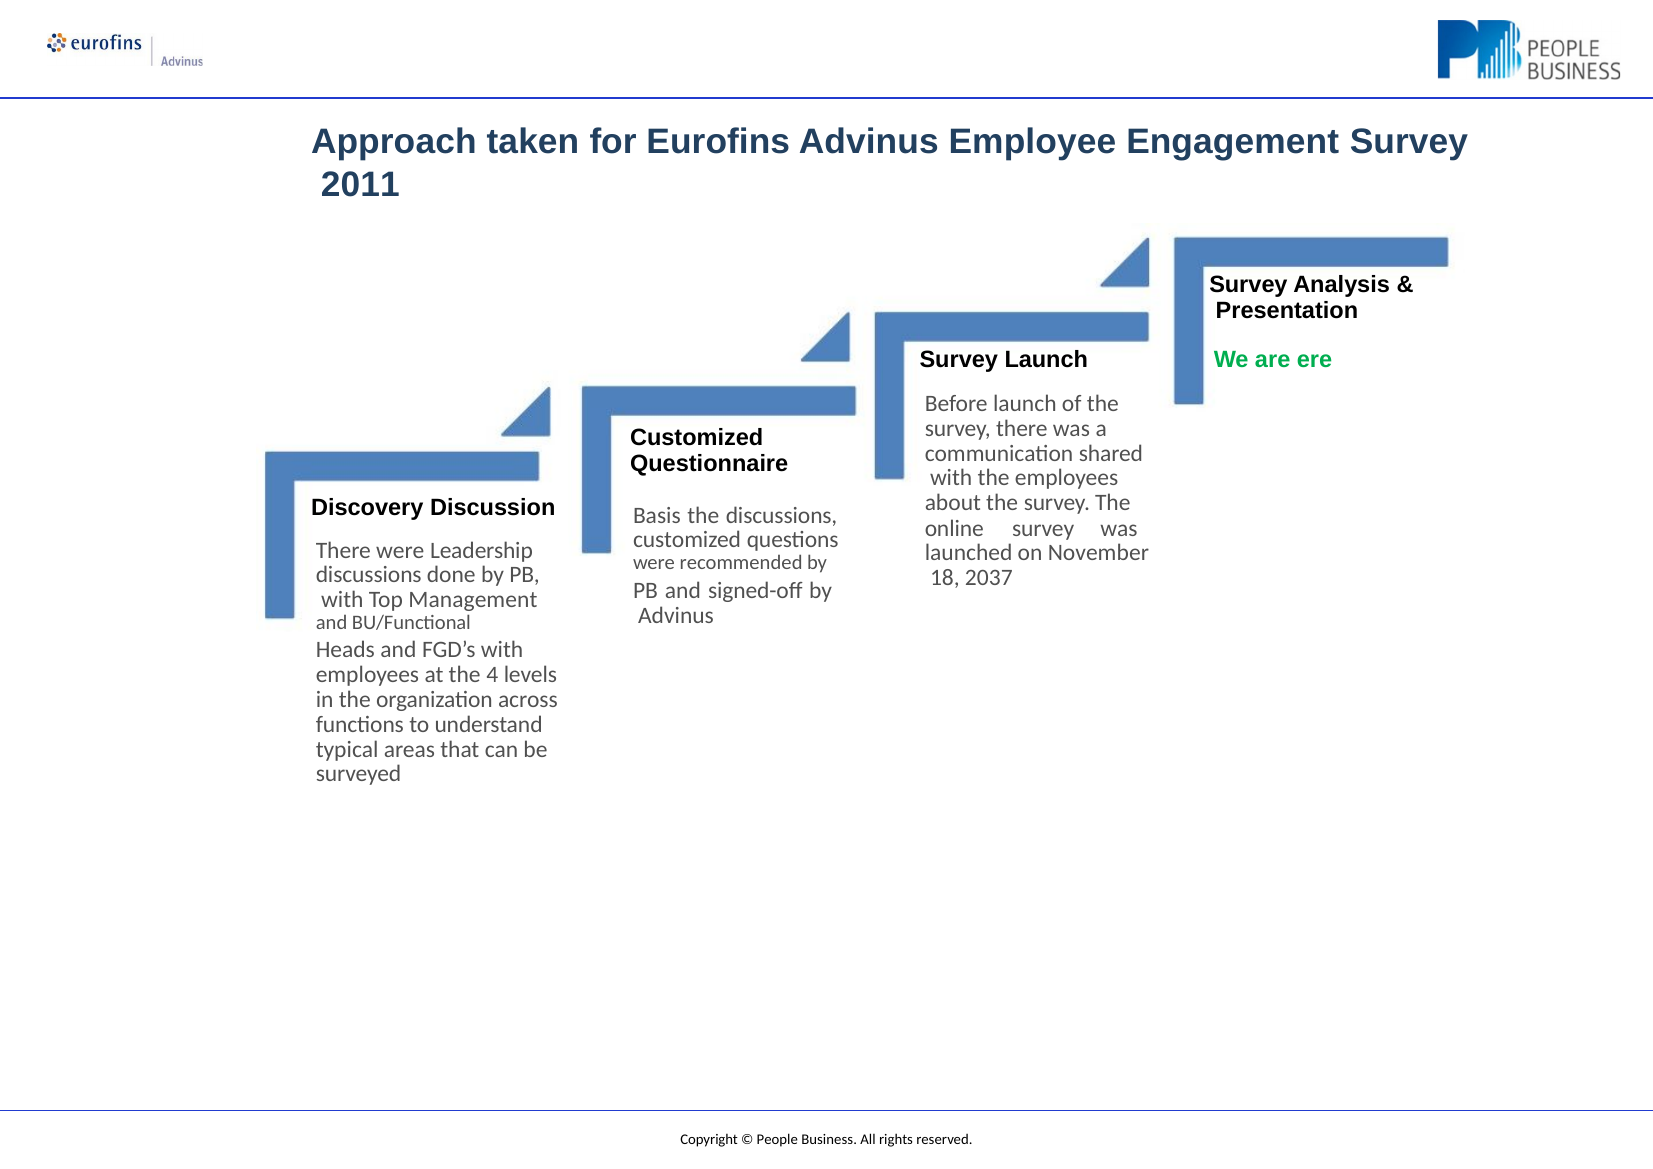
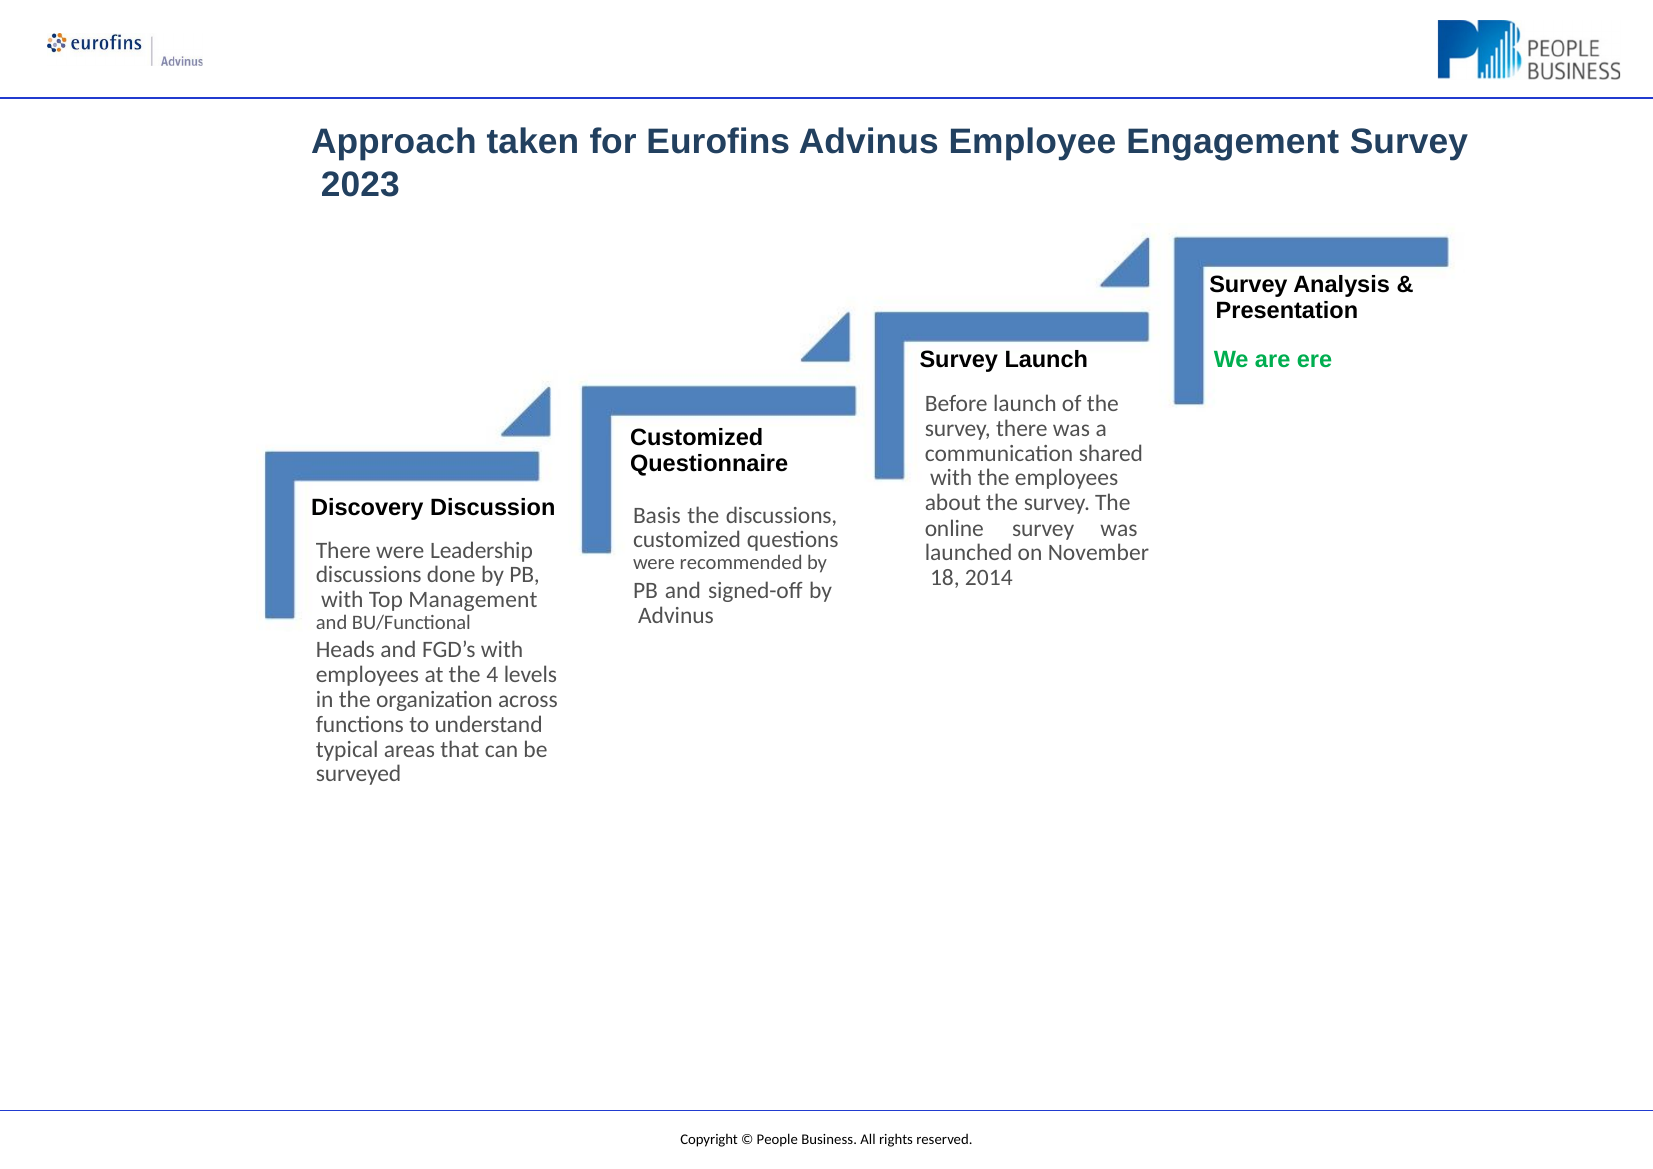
2011: 2011 -> 2023 (360, 185)
2037: 2037 -> 2014 (989, 578)
